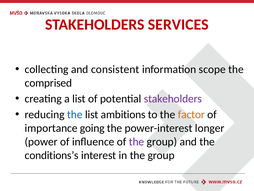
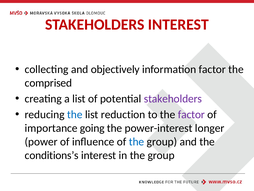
STAKEHOLDERS SERVICES: SERVICES -> INTEREST (178, 25)
consistent: consistent -> objectively (115, 69)
information scope: scope -> factor (212, 69)
ambitions: ambitions -> reduction (123, 114)
factor colour: orange -> purple (191, 114)
the colour: purple -> blue (137, 141)
